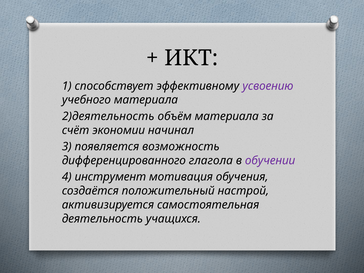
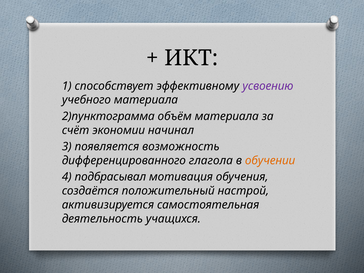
2)деятельность: 2)деятельность -> 2)пунктограмма (108, 116)
обучении colour: purple -> orange (270, 160)
инструмент: инструмент -> подбрасывал (110, 177)
